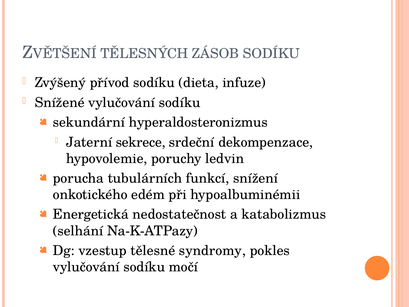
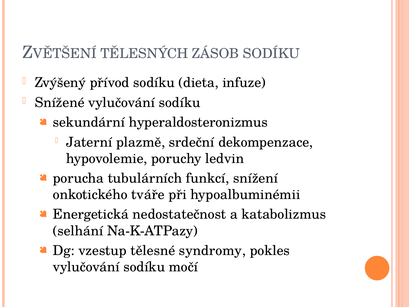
sekrece: sekrece -> plazmě (141, 142)
edém: edém -> tváře (148, 195)
